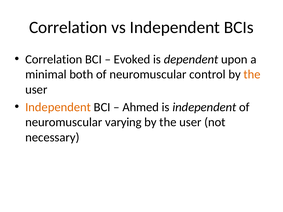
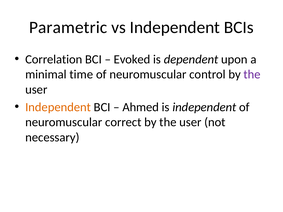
Correlation: Correlation -> Parametric (68, 27)
both: both -> time (81, 74)
the colour: orange -> purple (252, 74)
varying: varying -> correct (123, 122)
